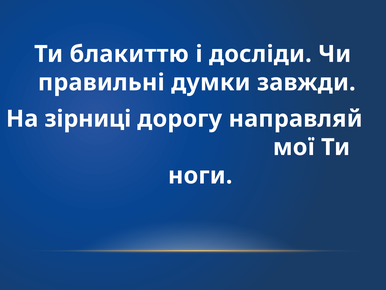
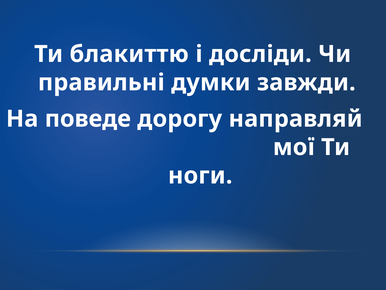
зірниці: зірниці -> поведе (88, 119)
